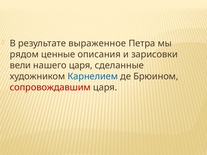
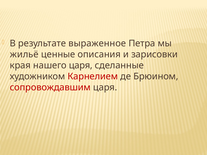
рядом: рядом -> жильё (24, 54)
вели: вели -> края (20, 65)
Карнелием colour: blue -> red (93, 77)
